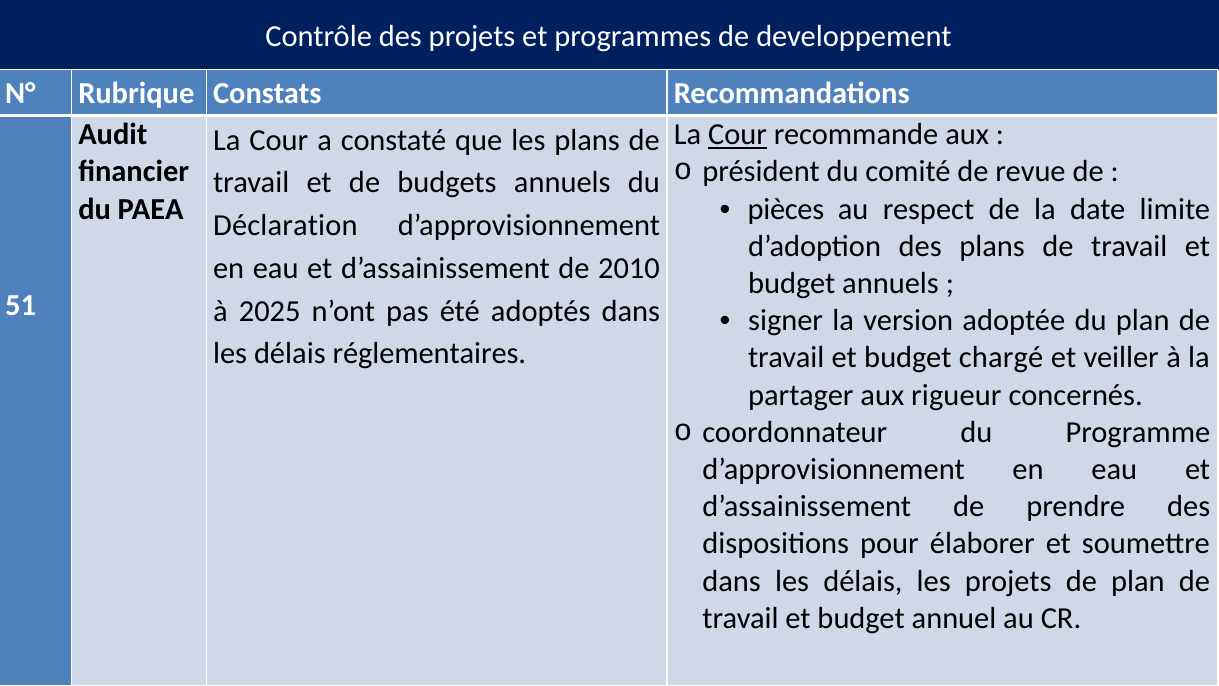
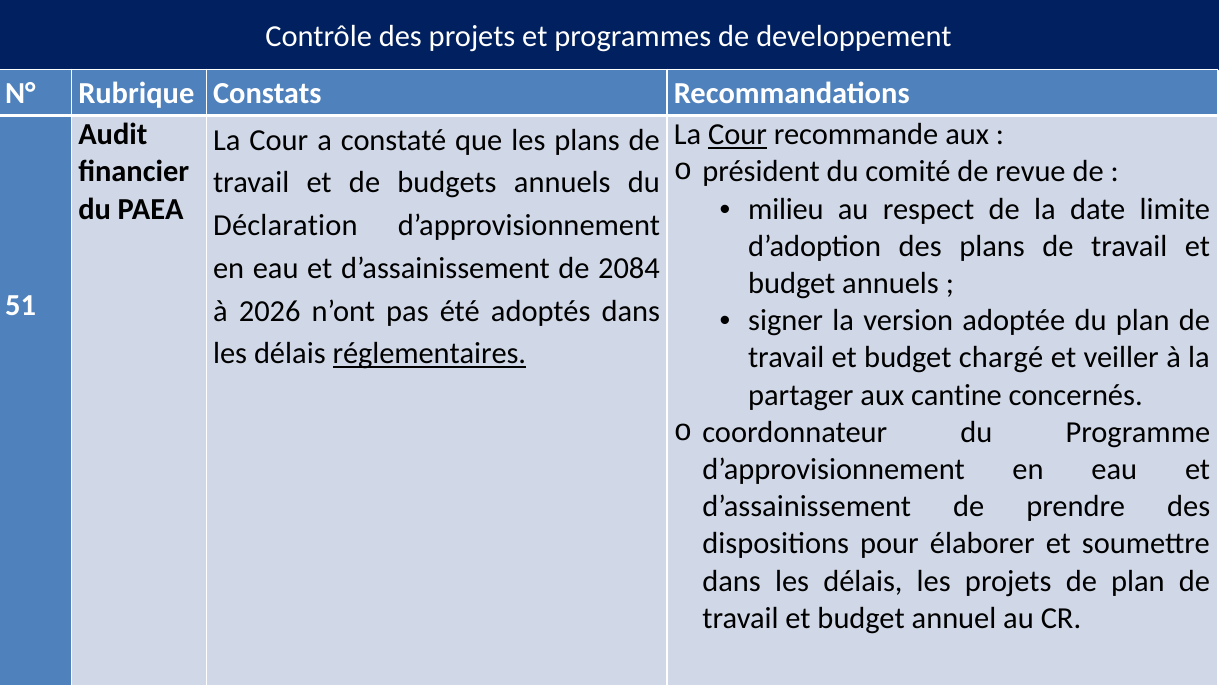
pièces: pièces -> milieu (786, 209)
2010: 2010 -> 2084 (629, 268)
2025: 2025 -> 2026 (270, 311)
réglementaires underline: none -> present (429, 354)
rigueur: rigueur -> cantine (957, 395)
